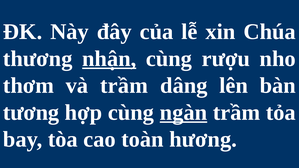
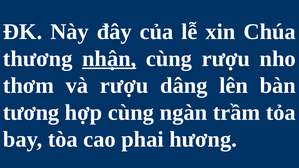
và trầm: trầm -> rượu (124, 86)
ngàn underline: present -> none (183, 113)
toàn: toàn -> phai (142, 139)
